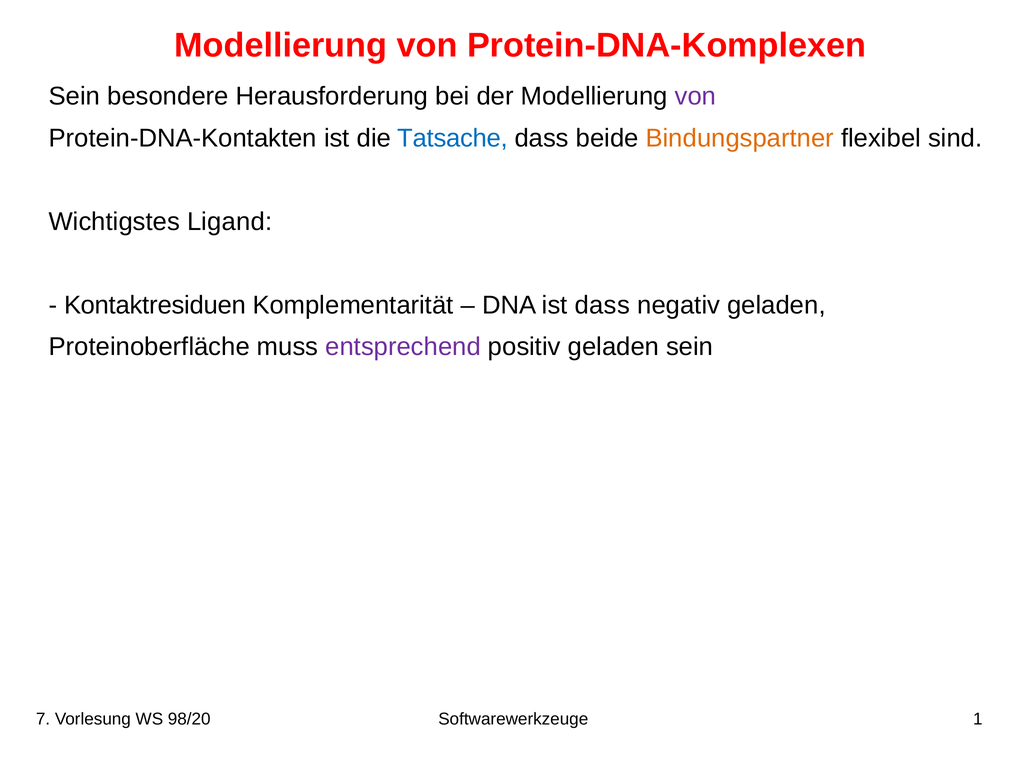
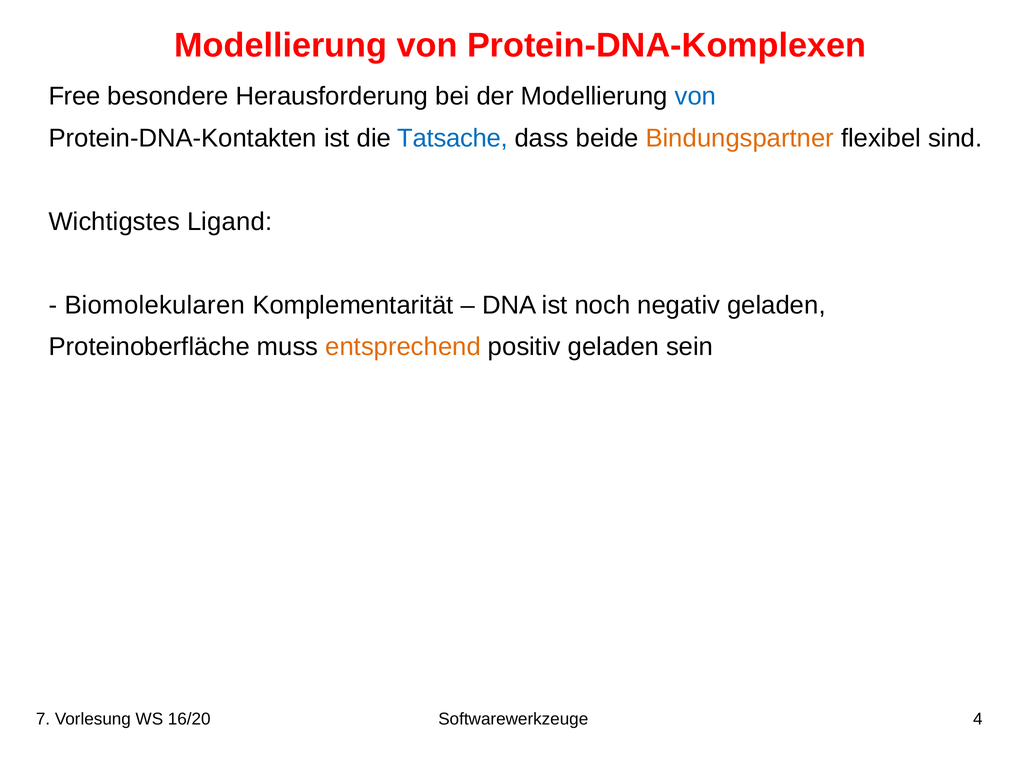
Sein: Sein -> Free (75, 96)
von colour: purple -> blue (695, 96)
Kontaktresiduen: Kontaktresiduen -> Biomolekularen (155, 305)
ist dass: dass -> noch (602, 305)
entsprechend colour: purple -> orange (403, 347)
98/20: 98/20 -> 16/20 (189, 718)
1: 1 -> 4 (978, 718)
